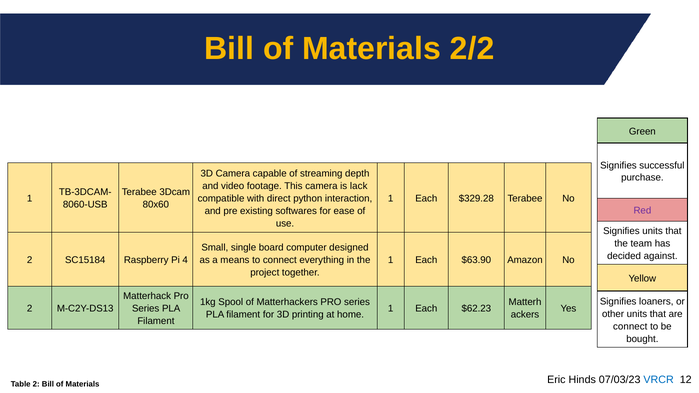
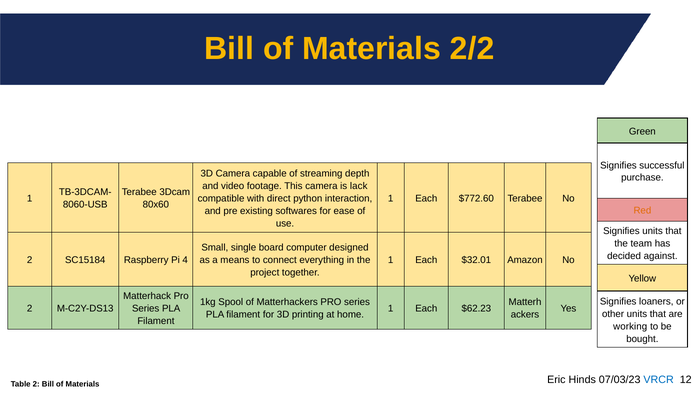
$329.28: $329.28 -> $772.60 (476, 198)
Red colour: purple -> orange (642, 211)
$63.90: $63.90 -> $32.01 (476, 260)
connect: connect -> working (630, 327)
